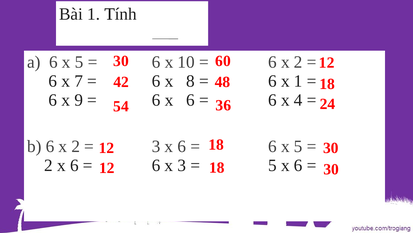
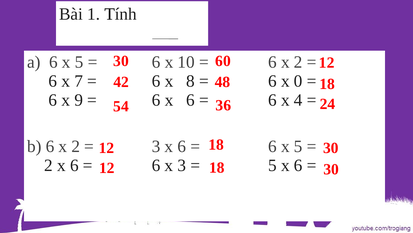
x 1: 1 -> 0 (298, 81)
